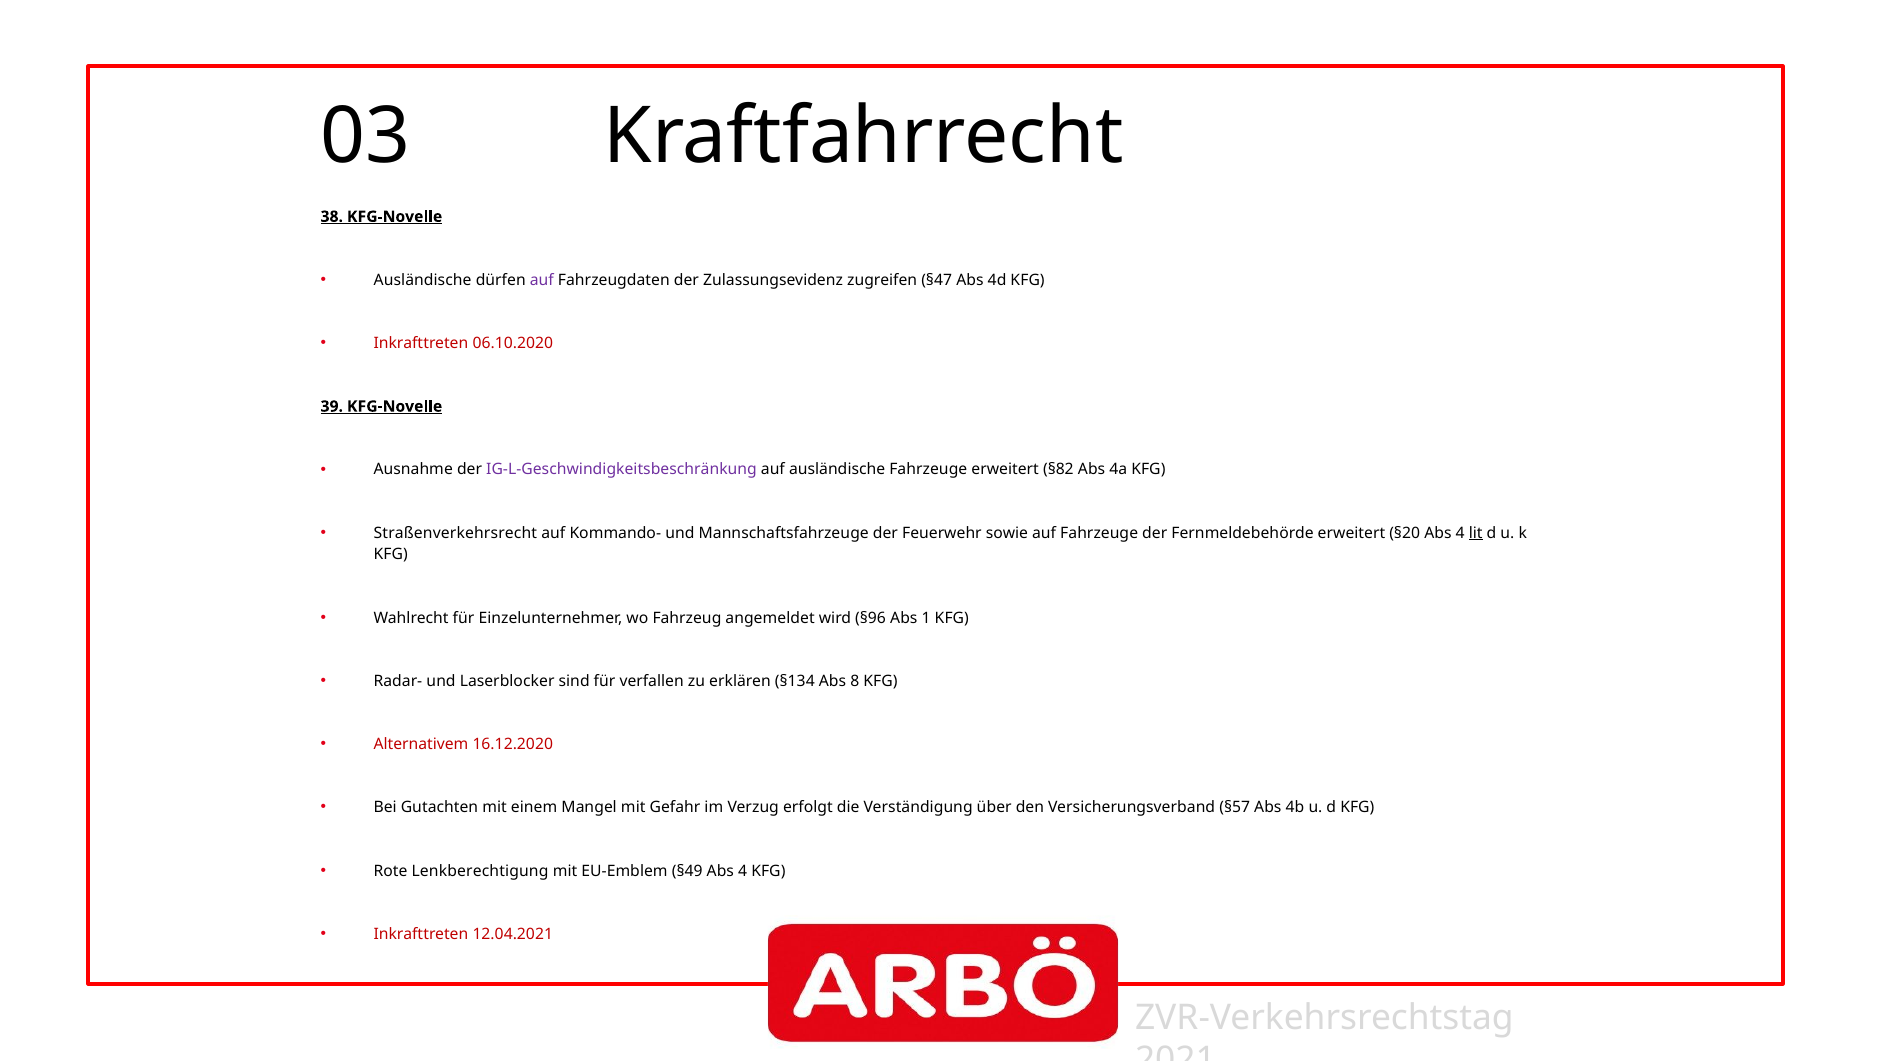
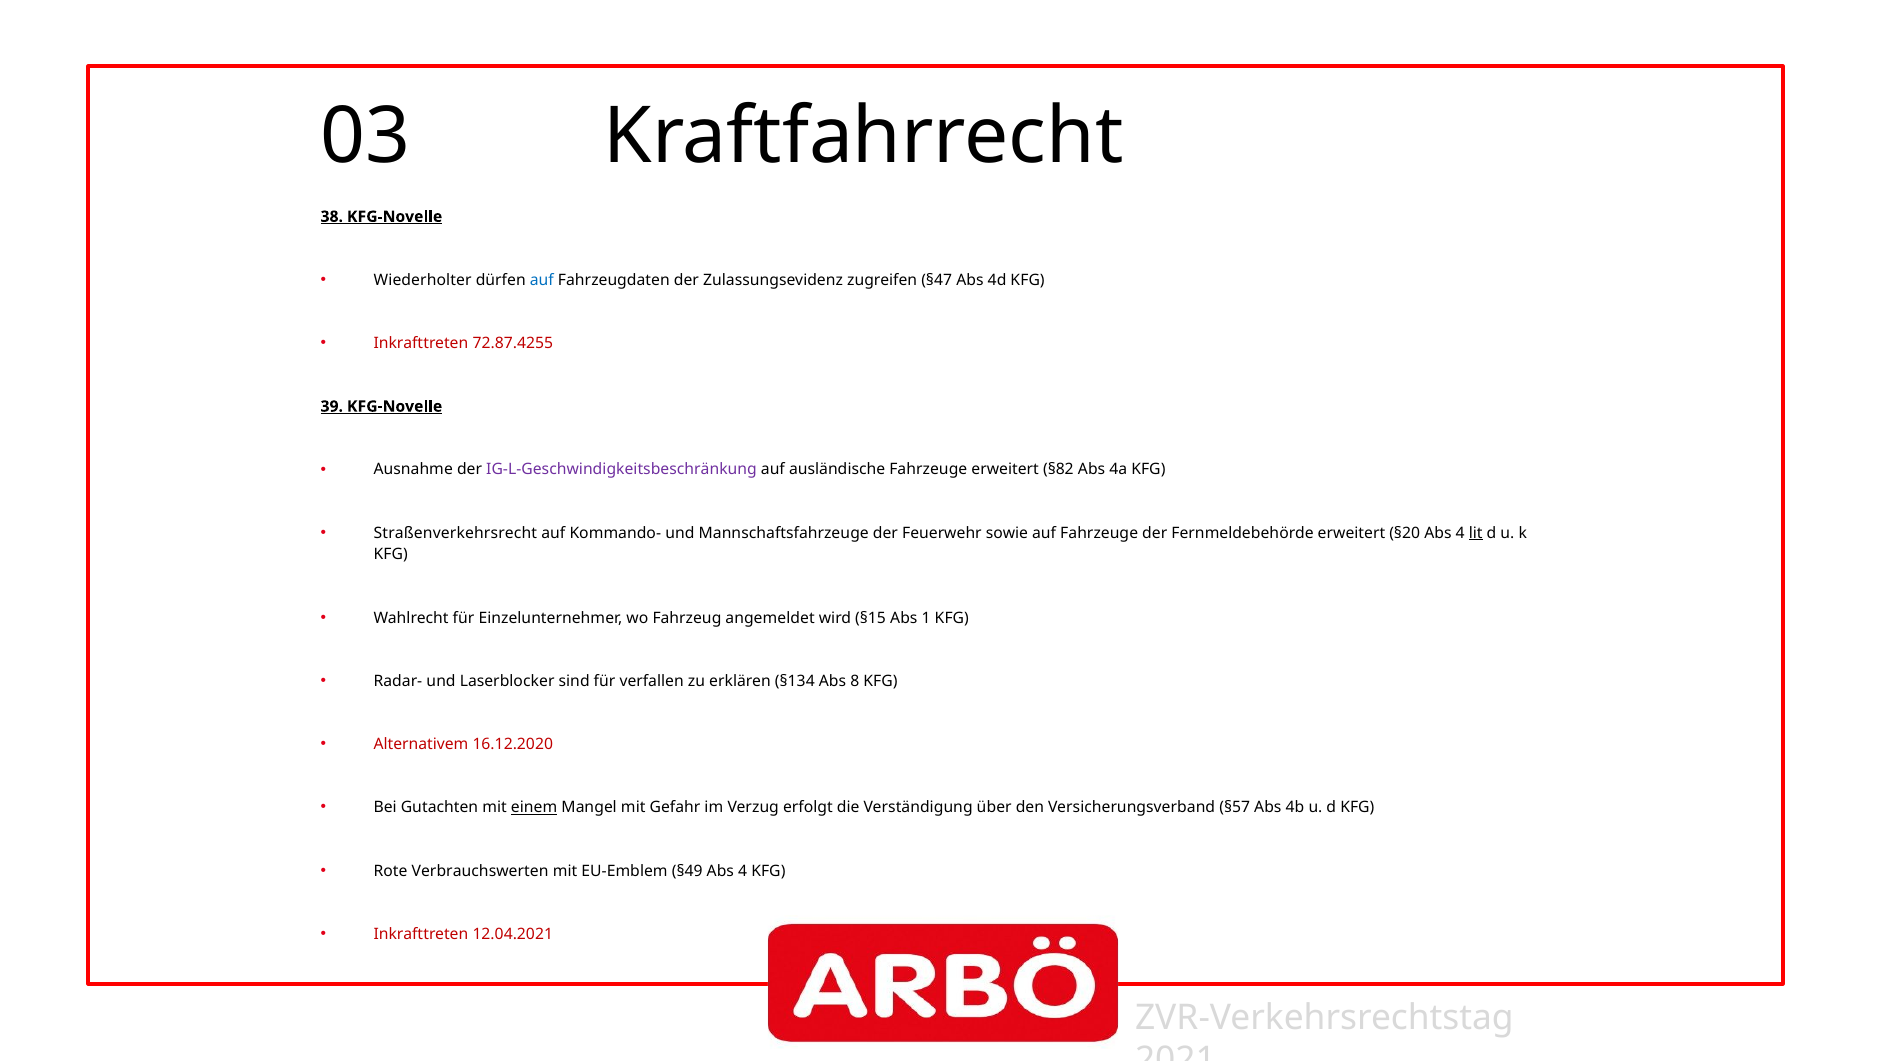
Ausländische: Ausländische -> Wiederholter (423, 280)
auf colour: purple -> blue (542, 280)
06.10.2020: 06.10.2020 -> 72.87.4255 (513, 343)
§96: §96 -> §15 (871, 618)
einem underline: none -> present (534, 808)
Lenkberechtigung: Lenkberechtigung -> Verbrauchswerten (480, 871)
